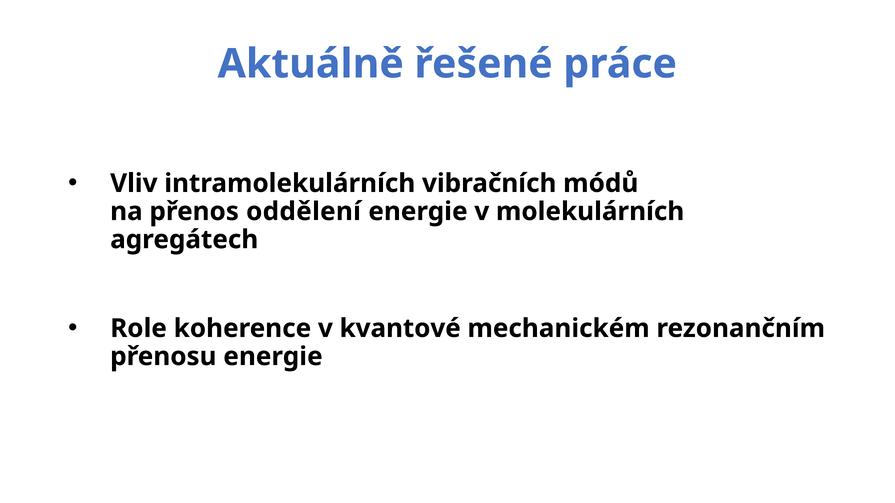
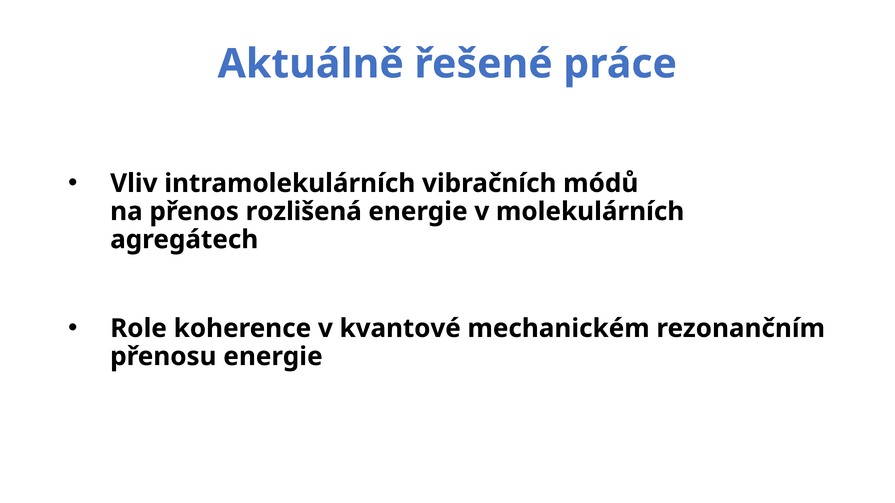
oddělení: oddělení -> rozlišená (304, 212)
